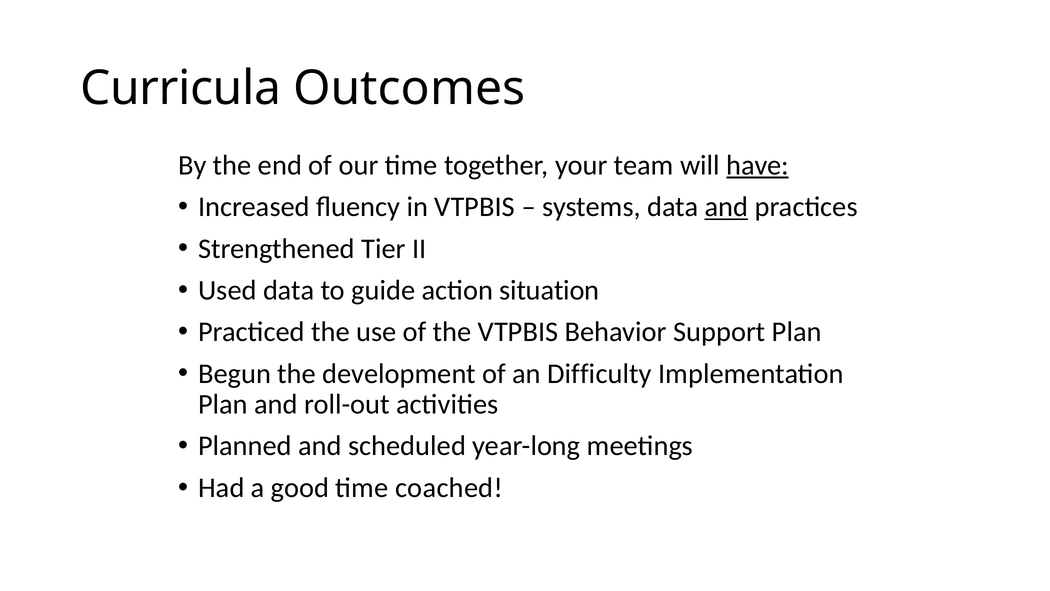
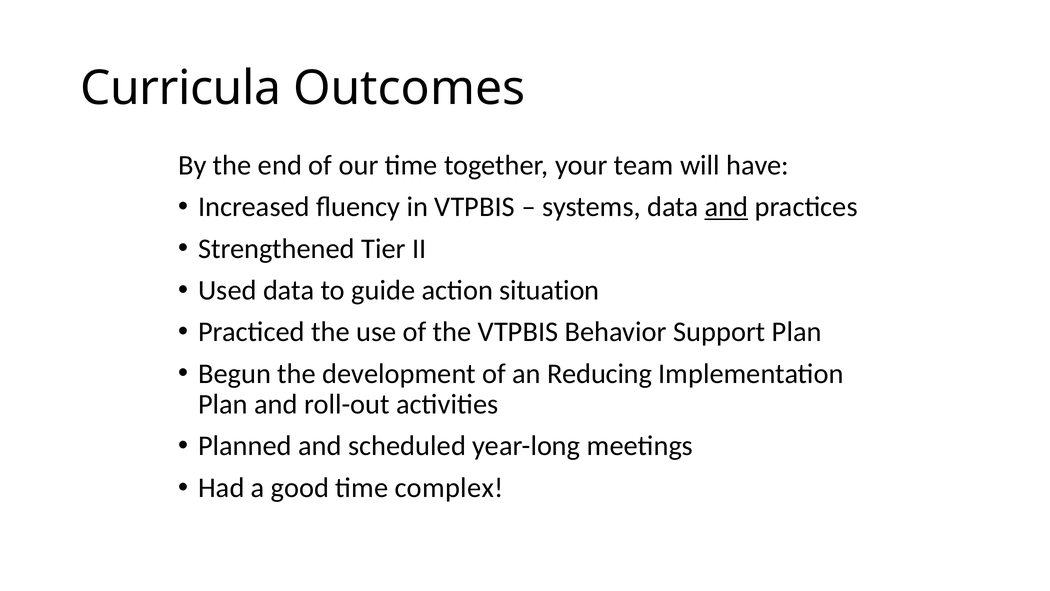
have underline: present -> none (758, 165)
Difficulty: Difficulty -> Reducing (600, 373)
coached: coached -> complex (449, 487)
